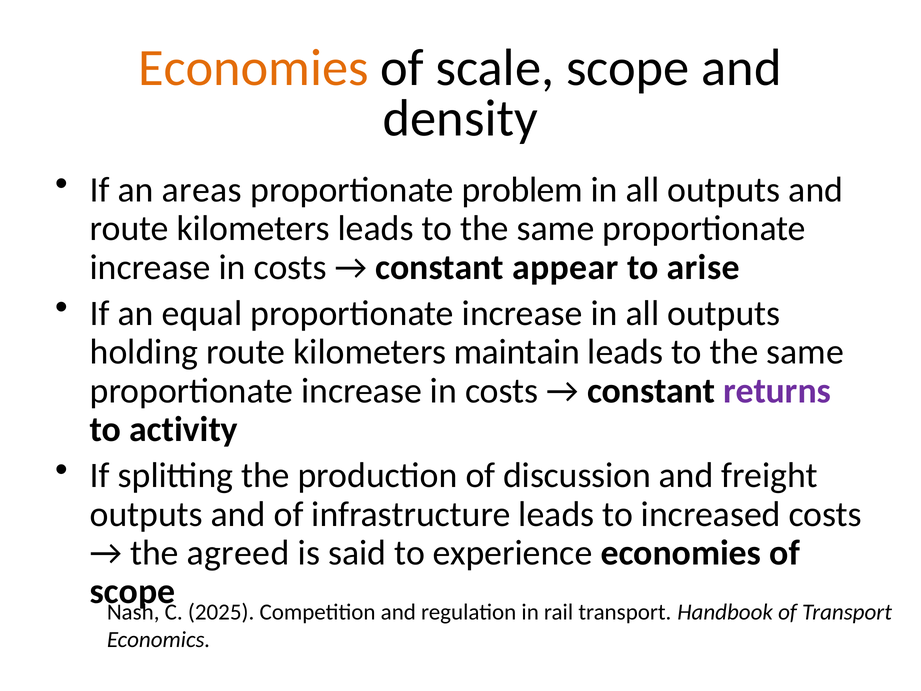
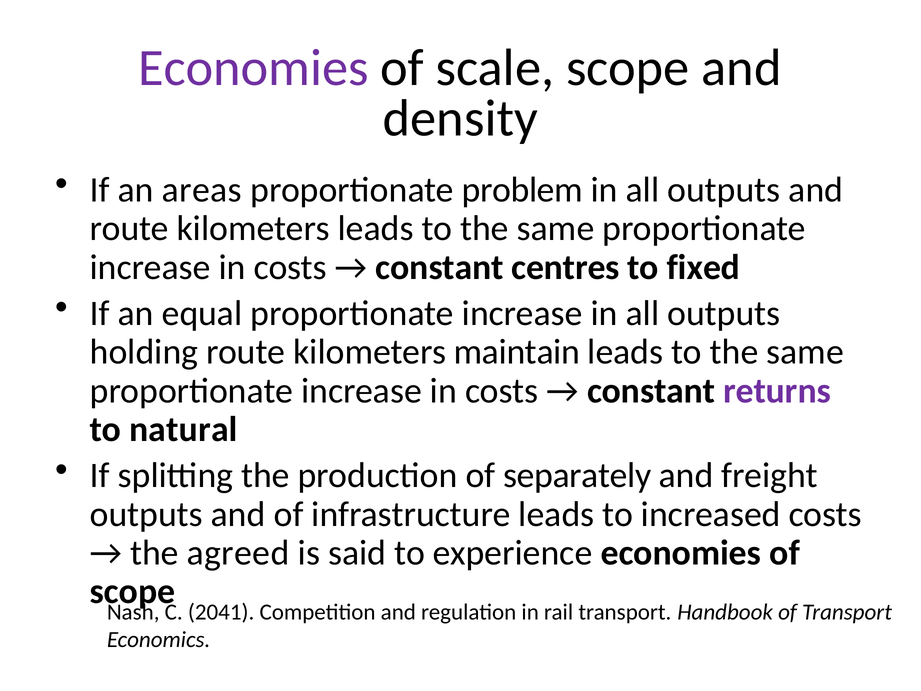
Economies colour: orange -> purple (253, 68)
appear: appear -> centres (566, 267)
arise: arise -> fixed (703, 267)
activity: activity -> natural (183, 429)
discussion: discussion -> separately (577, 475)
2025: 2025 -> 2041 (221, 612)
